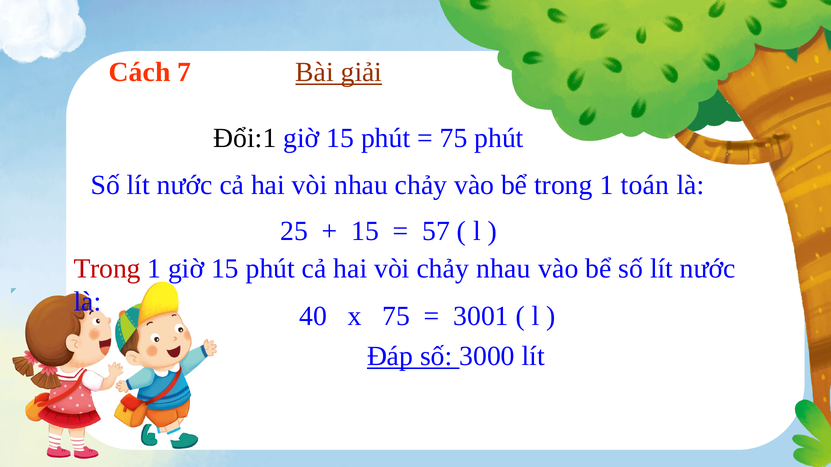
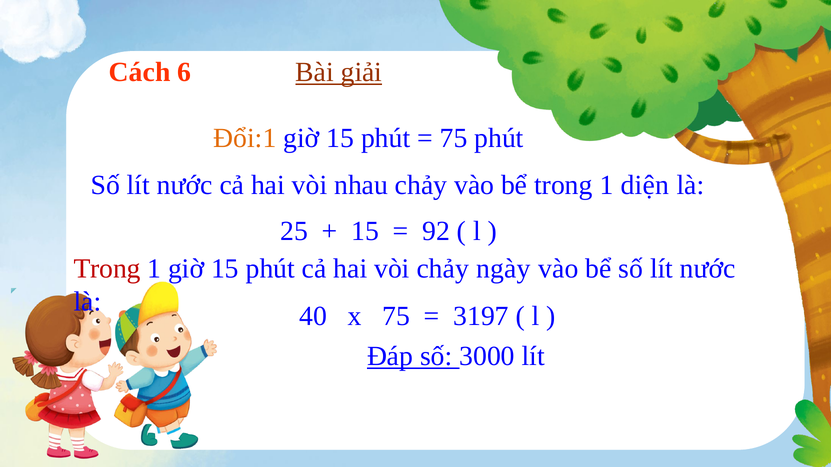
7: 7 -> 6 (184, 72)
Đổi:1 colour: black -> orange (245, 138)
toán: toán -> diện (645, 185)
57: 57 -> 92 (436, 231)
chảy nhau: nhau -> ngày (504, 269)
3001: 3001 -> 3197 (481, 317)
